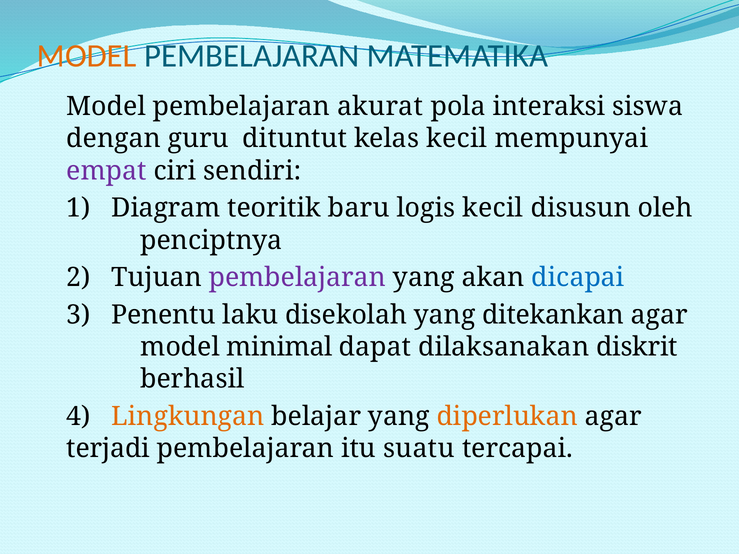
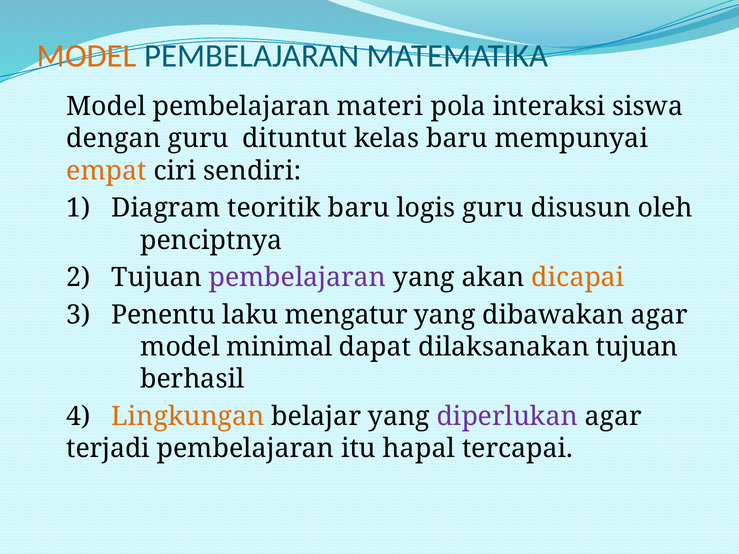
akurat: akurat -> materi (380, 107)
kelas kecil: kecil -> baru (457, 139)
empat colour: purple -> orange (107, 171)
logis kecil: kecil -> guru (493, 208)
dicapai colour: blue -> orange (578, 278)
disekolah: disekolah -> mengatur (346, 315)
ditekankan: ditekankan -> dibawakan (553, 315)
dilaksanakan diskrit: diskrit -> tujuan (637, 347)
diperlukan colour: orange -> purple (507, 417)
suatu: suatu -> hapal (419, 449)
